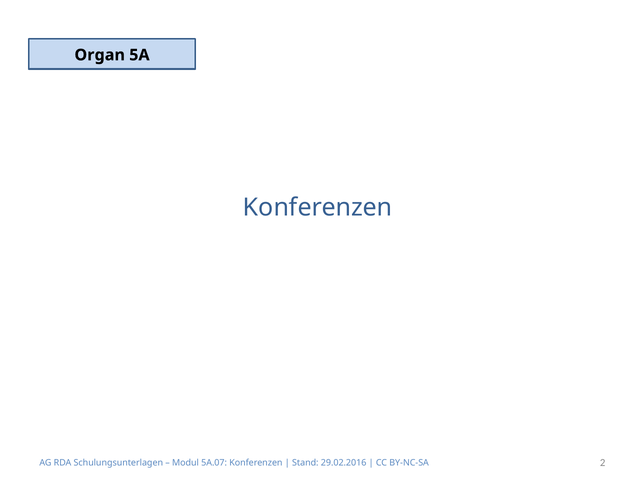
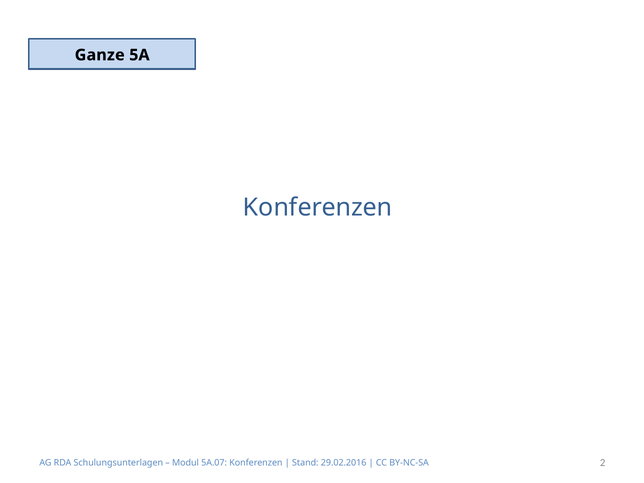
Organ: Organ -> Ganze (100, 55)
